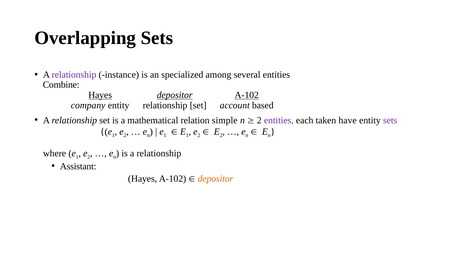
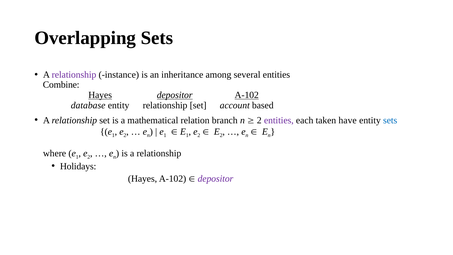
specialized: specialized -> inheritance (182, 75)
company: company -> database (88, 105)
simple: simple -> branch (225, 120)
sets colour: purple -> blue (390, 120)
Assistant: Assistant -> Holidays (78, 166)
depositor colour: orange -> purple (216, 179)
